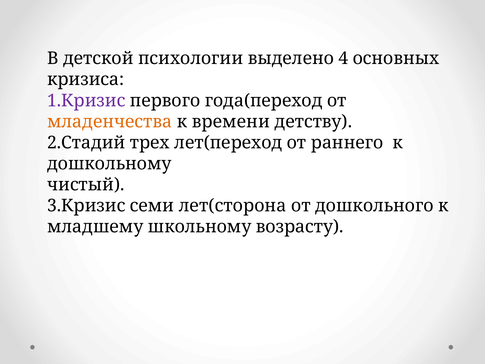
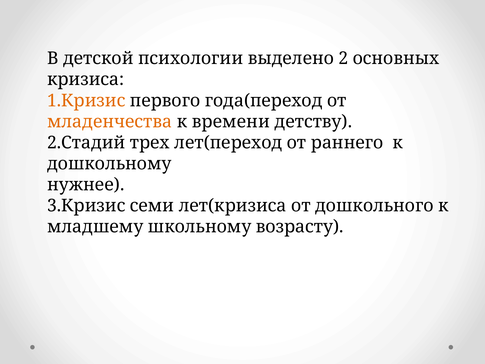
4: 4 -> 2 (343, 58)
1.Кризис colour: purple -> orange (86, 100)
чистый: чистый -> нужнее (86, 184)
лет(сторона: лет(сторона -> лет(кризиса (233, 206)
